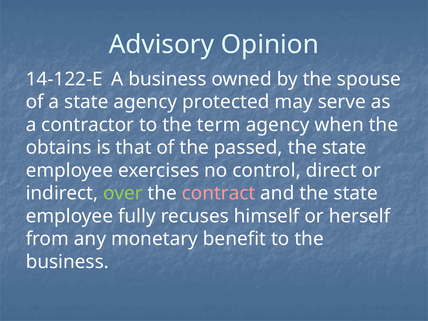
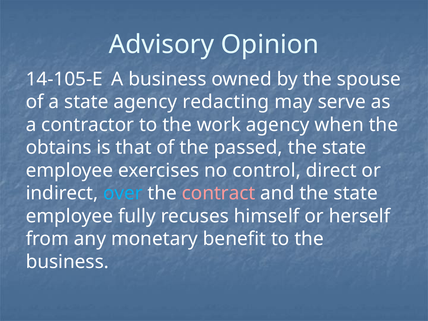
14-122-E: 14-122-E -> 14-105-E (64, 79)
protected: protected -> redacting (226, 102)
term: term -> work (219, 125)
over colour: light green -> light blue (123, 193)
